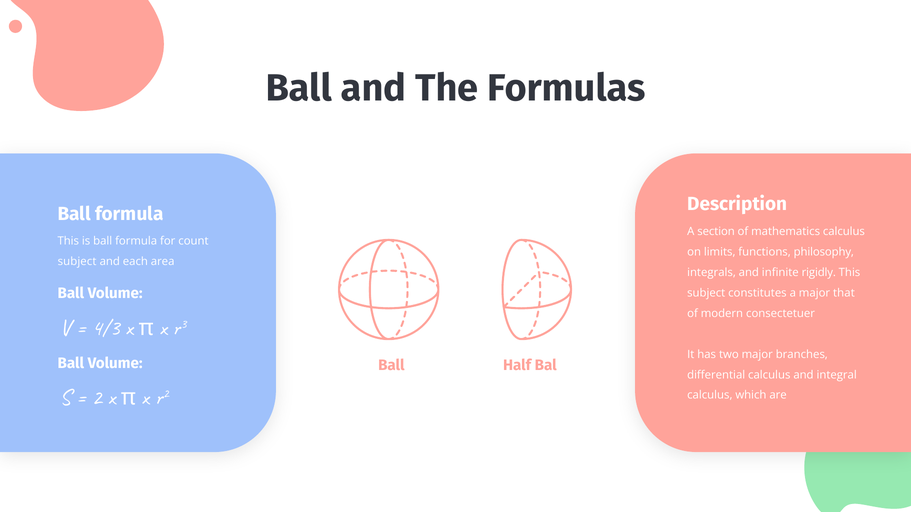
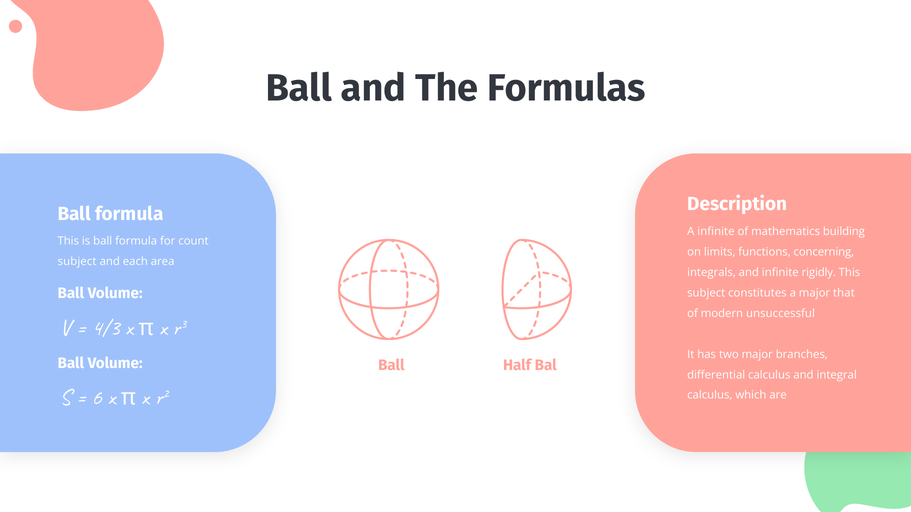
A section: section -> infinite (716, 232)
mathematics calculus: calculus -> building (844, 232)
philosophy: philosophy -> concerning (824, 252)
consectetuer: consectetuer -> unsuccessful (781, 314)
2: 2 -> 6 (97, 398)
